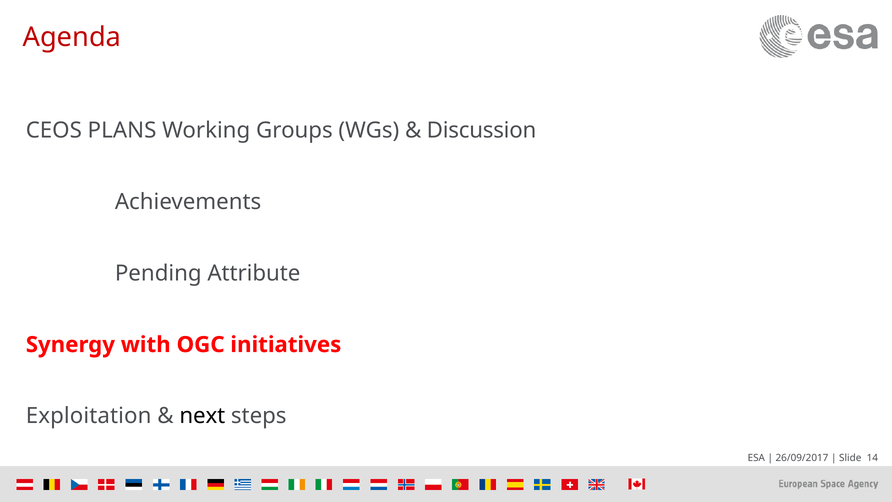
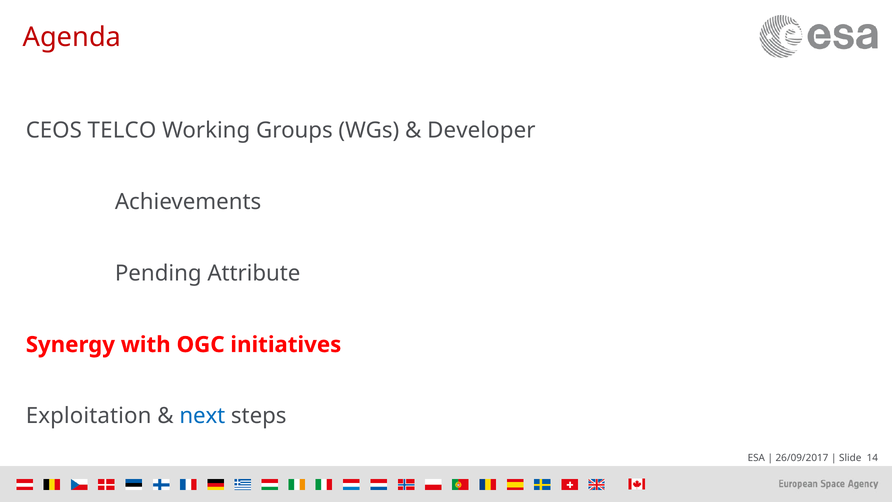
PLANS: PLANS -> TELCO (122, 130)
Discussion: Discussion -> Developer (481, 130)
next colour: black -> blue (202, 416)
